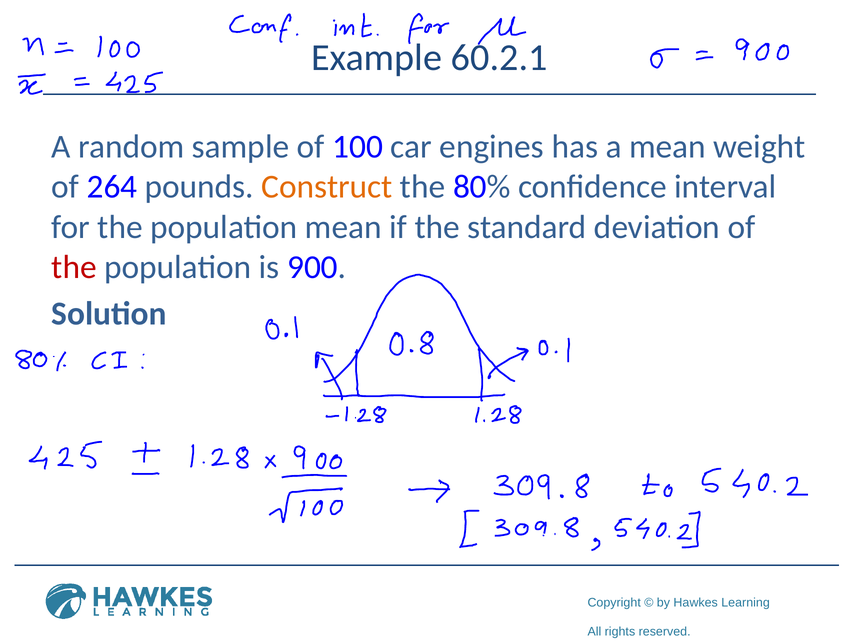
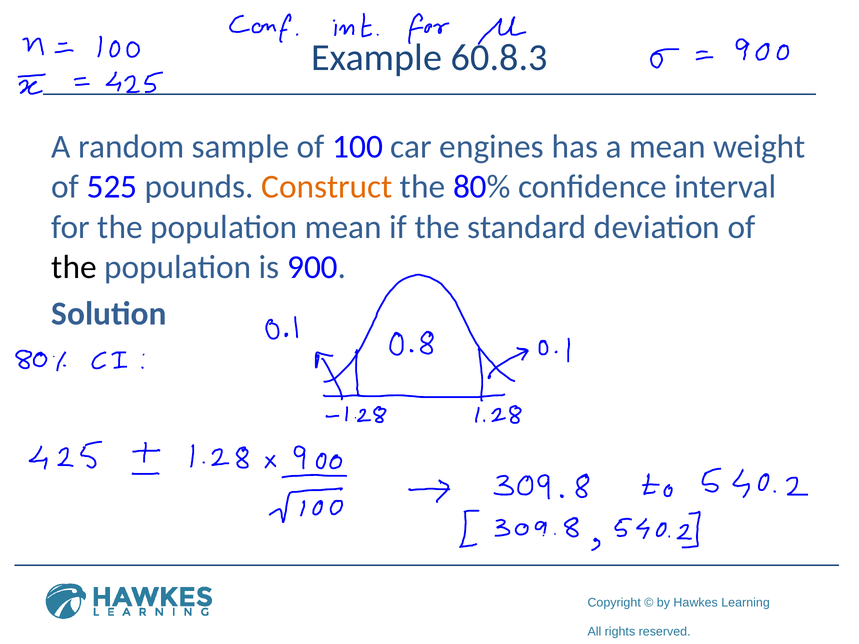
60.2.1: 60.2.1 -> 60.8.3 (499, 58)
264: 264 -> 525 (112, 187)
the colour: red -> black (74, 267)
